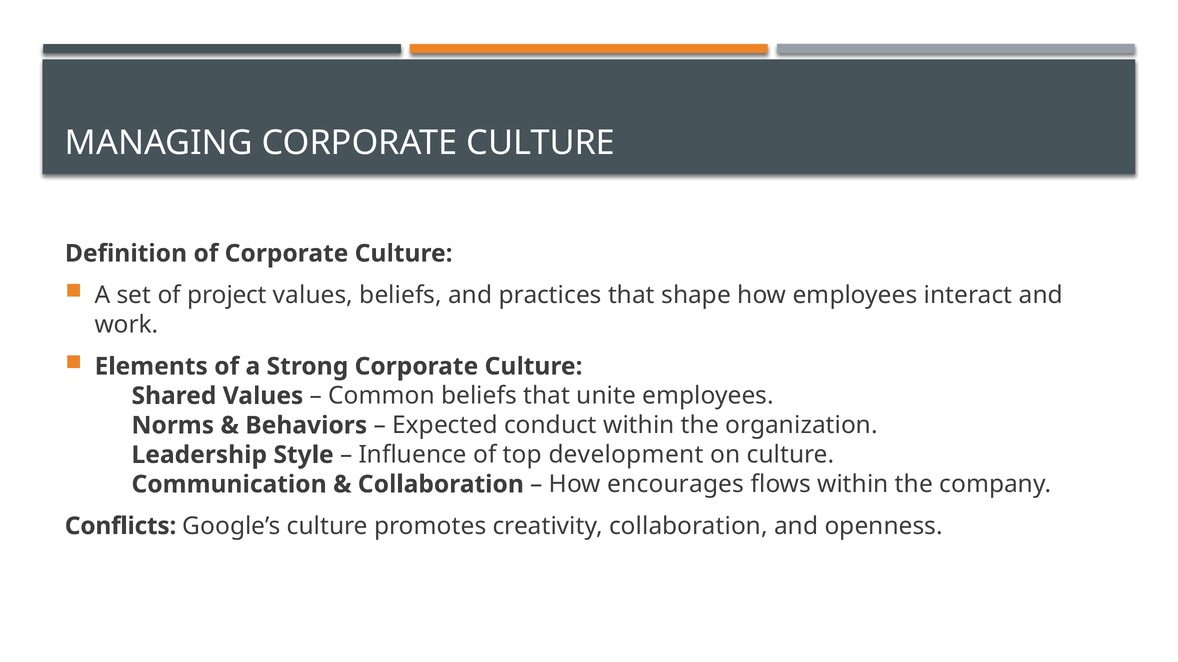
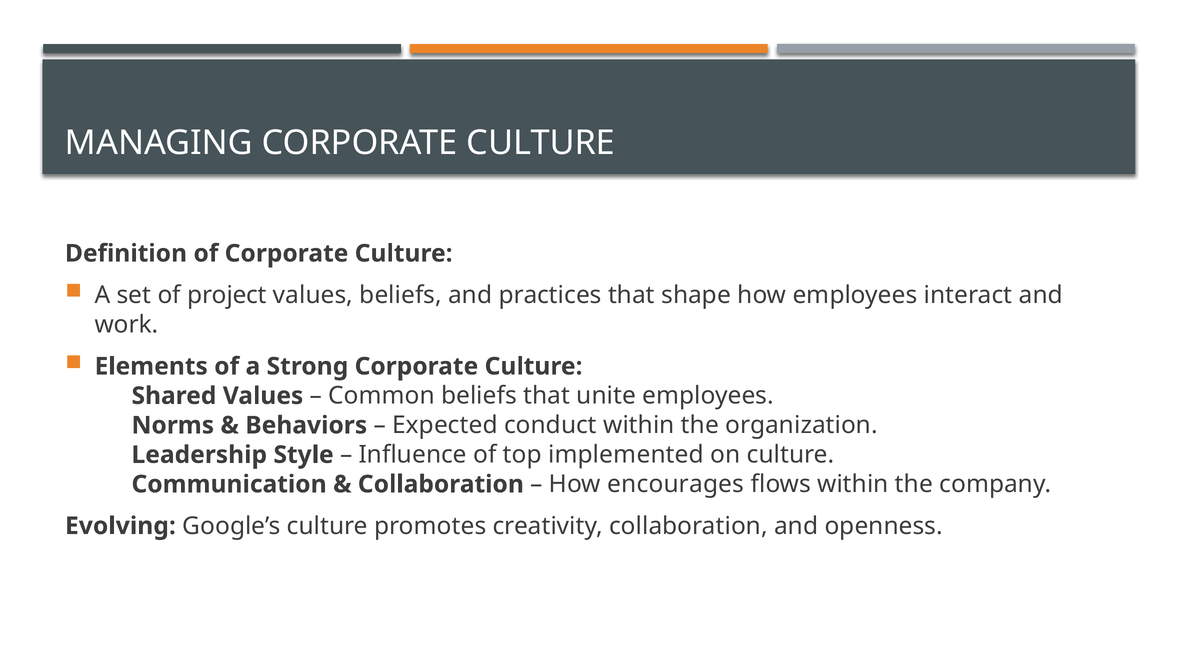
development: development -> implemented (626, 455)
Conflicts: Conflicts -> Evolving (120, 527)
